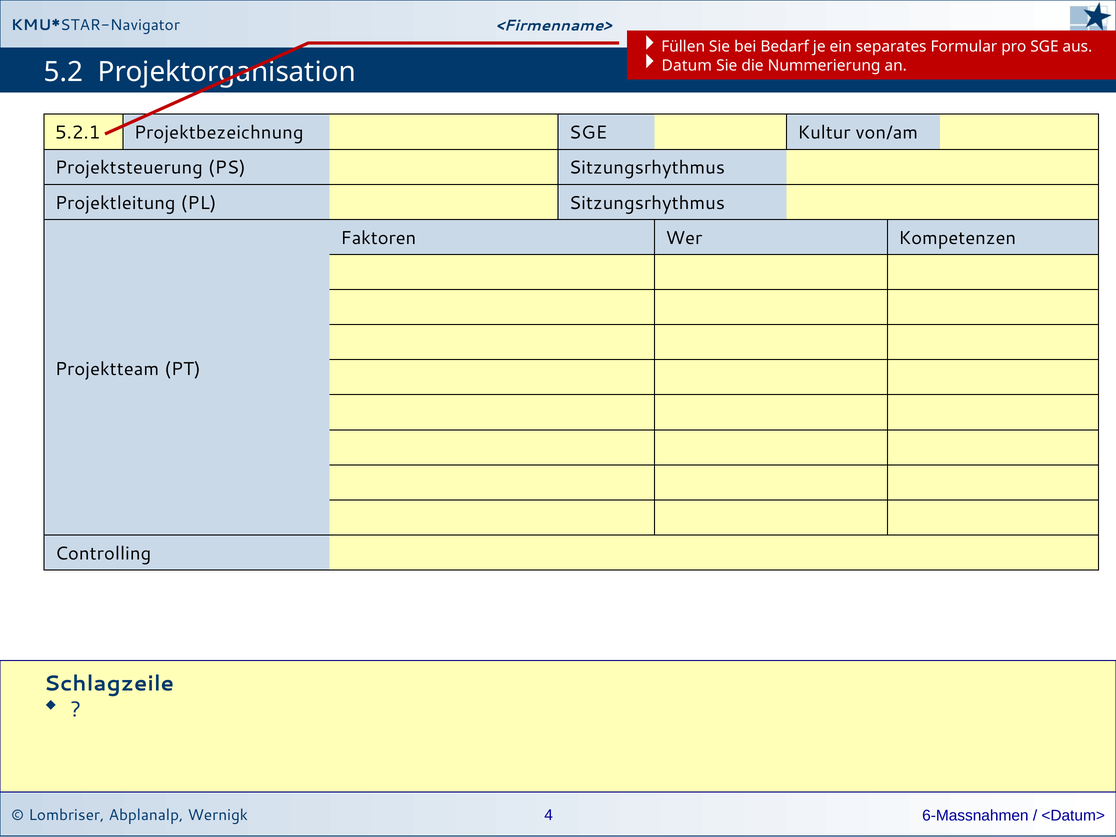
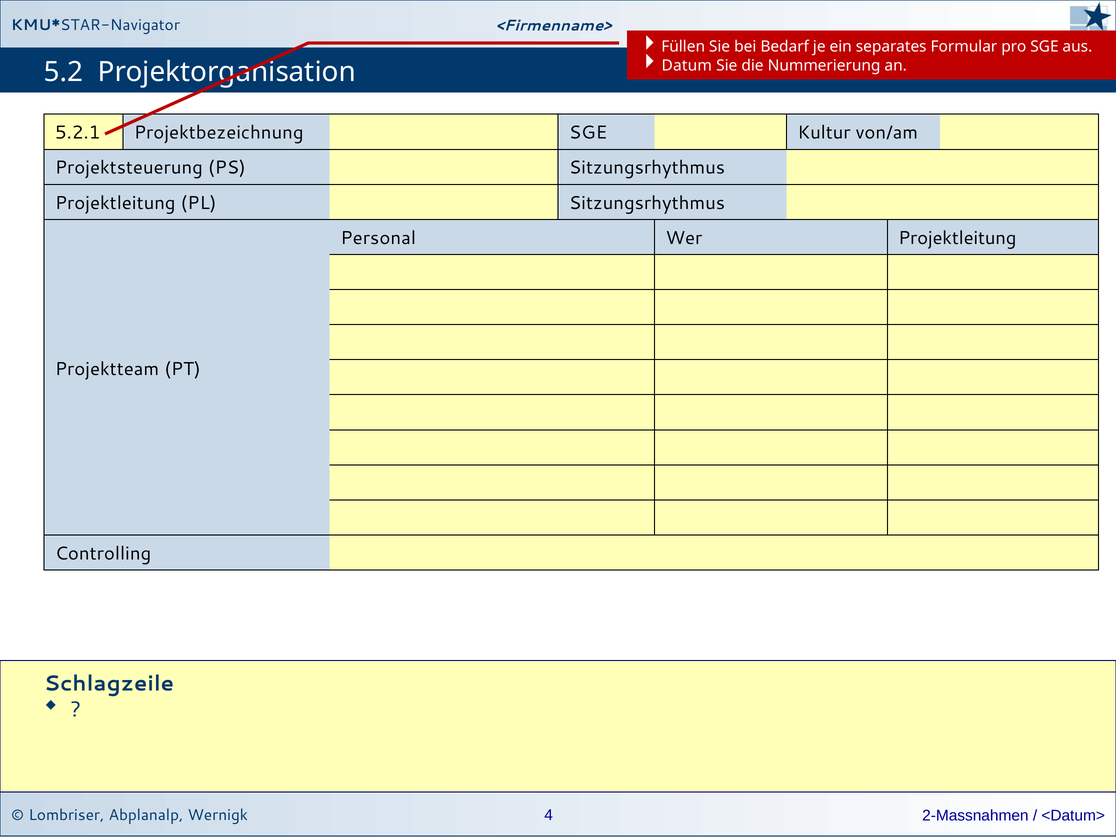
Faktoren: Faktoren -> Personal (378, 238)
Wer Kompetenzen: Kompetenzen -> Projektleitung (957, 238)
6-Massnahmen: 6-Massnahmen -> 2-Massnahmen (975, 816)
